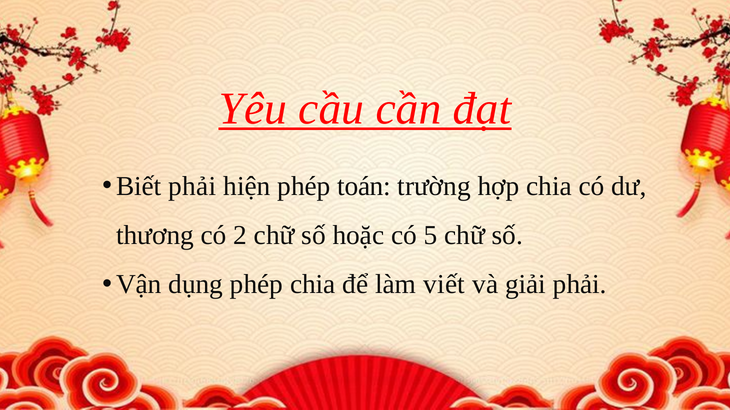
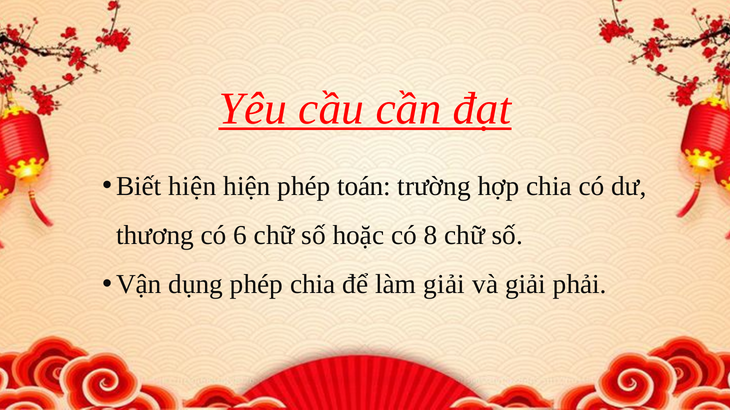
Biết phải: phải -> hiện (192, 186)
2: 2 -> 6 (240, 236)
5: 5 -> 8 (431, 236)
làm viết: viết -> giải (444, 285)
